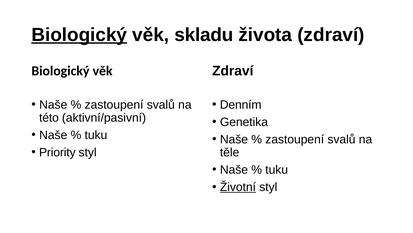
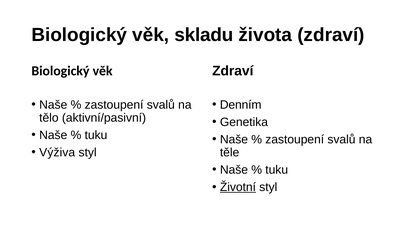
Biologický underline: present -> none (79, 35)
této: této -> tělo (49, 117)
Priority: Priority -> Výživa (57, 152)
